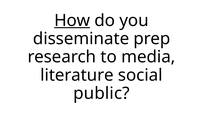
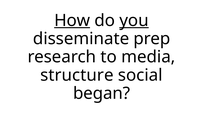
you underline: none -> present (134, 20)
literature: literature -> structure (77, 75)
public: public -> began (102, 94)
